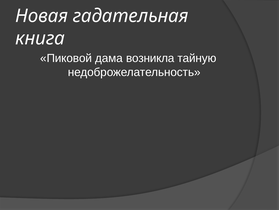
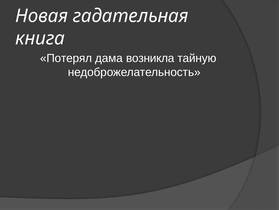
Пиковой: Пиковой -> Потерял (66, 58)
